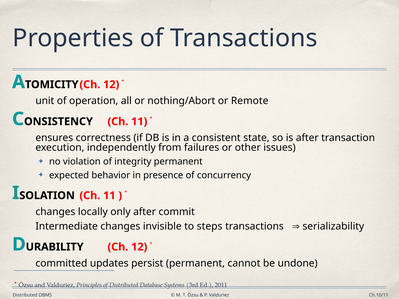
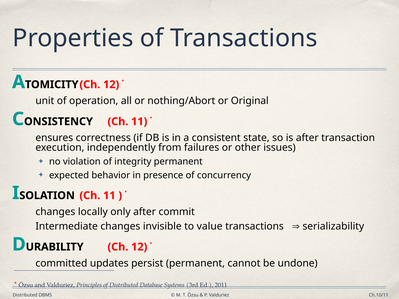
Remote: Remote -> Original (250, 101)
steps: steps -> value (210, 226)
